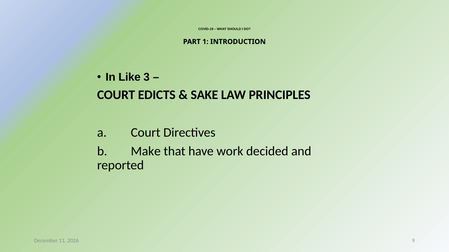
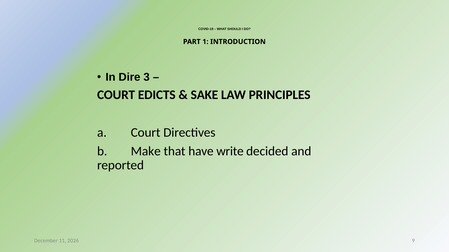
Like: Like -> Dire (129, 77)
work: work -> write (230, 151)
